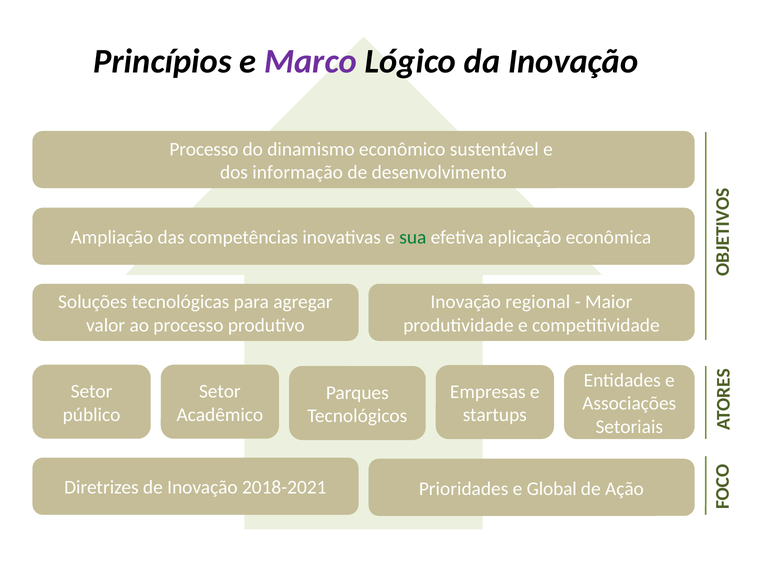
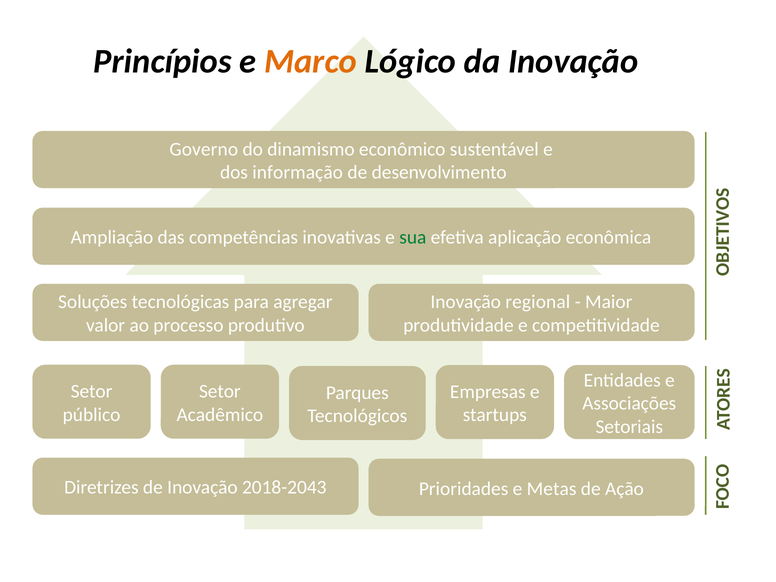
Marco colour: purple -> orange (311, 61)
Processo: Processo -> Governo (204, 149)
2018-2021: 2018-2021 -> 2018-2043 (284, 488)
Global: Global -> Metas (552, 489)
